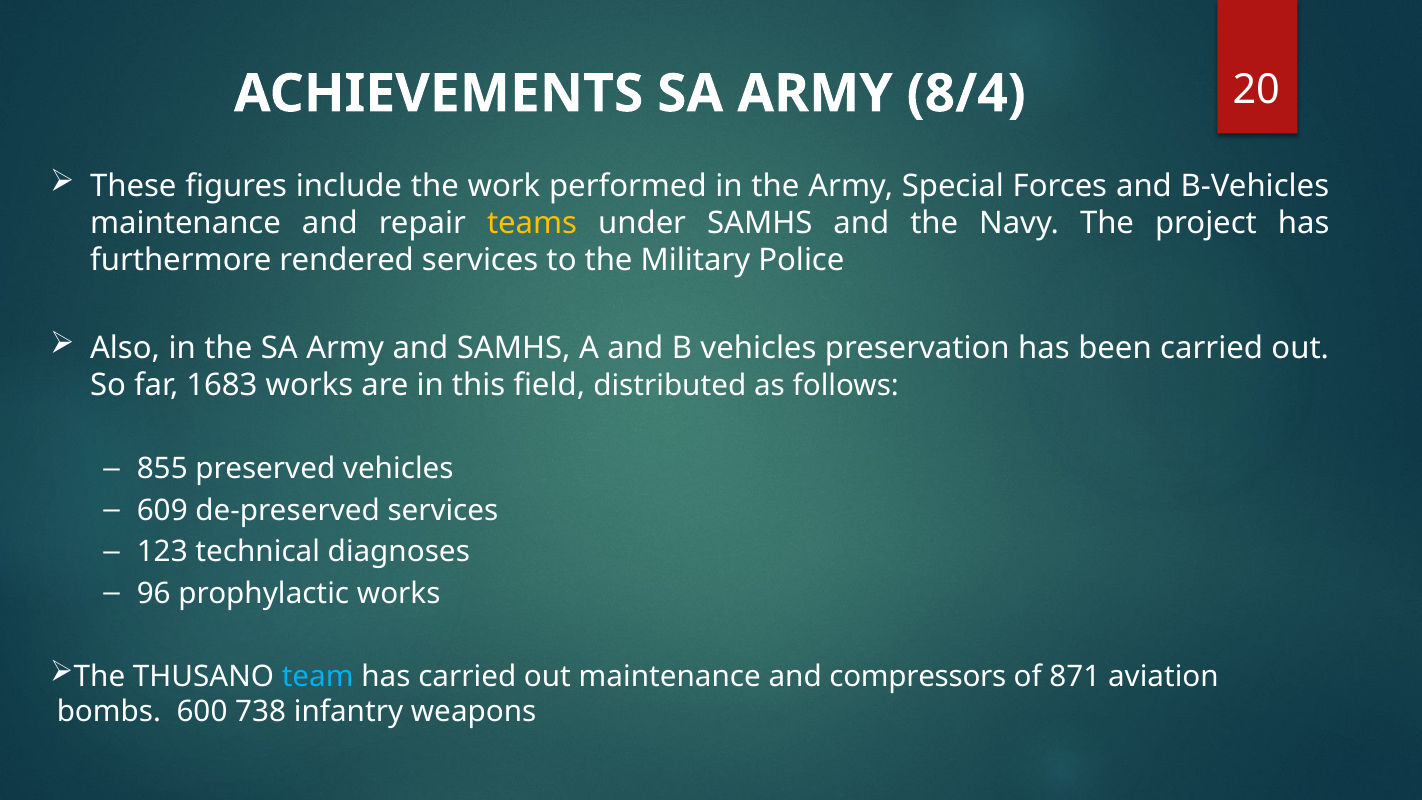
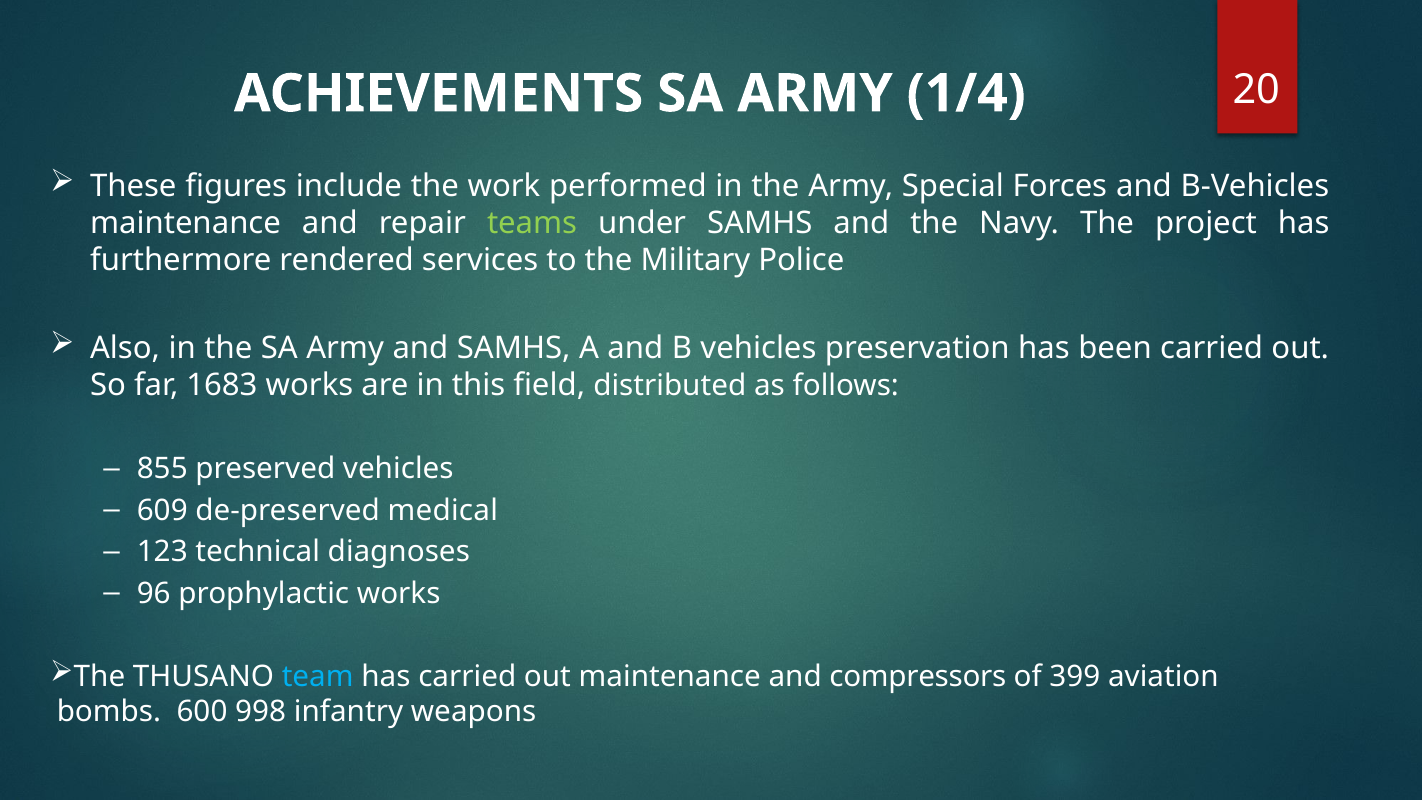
8/4: 8/4 -> 1/4 (966, 94)
teams colour: yellow -> light green (532, 223)
de-preserved services: services -> medical (443, 510)
871: 871 -> 399 (1075, 676)
738: 738 -> 998 (261, 712)
